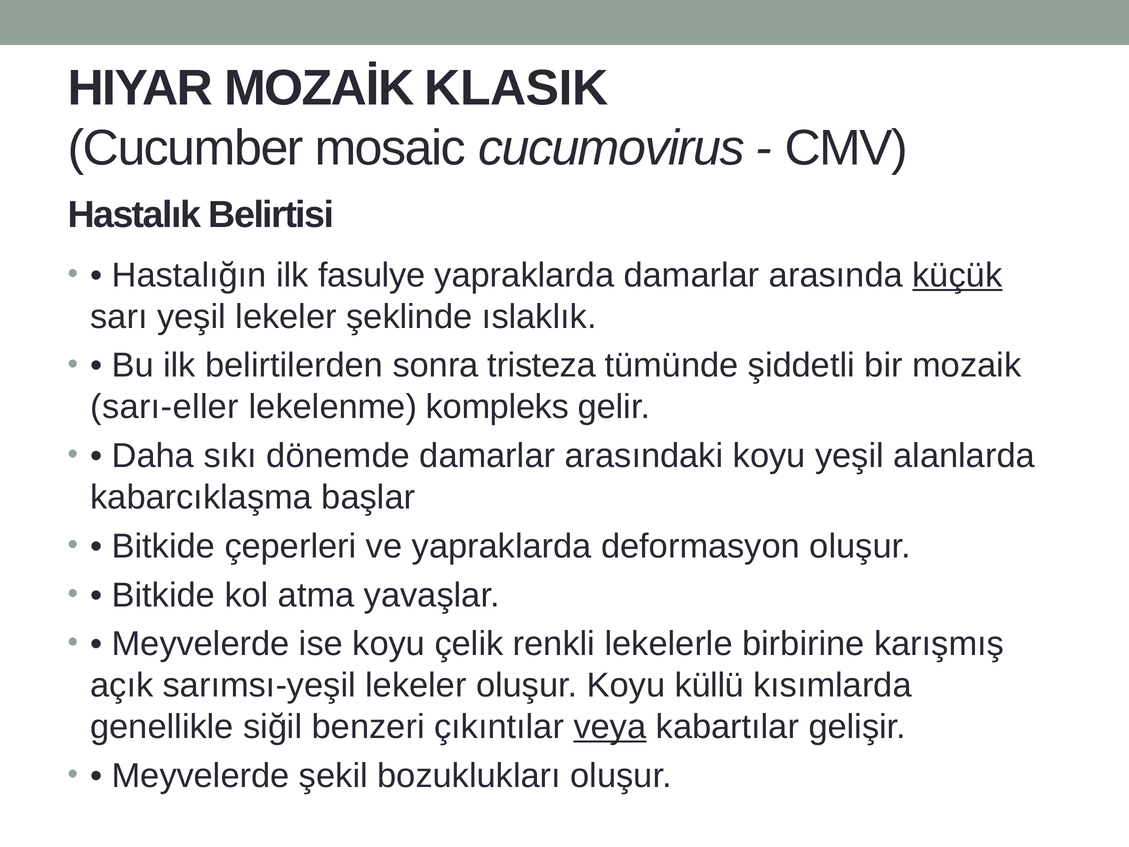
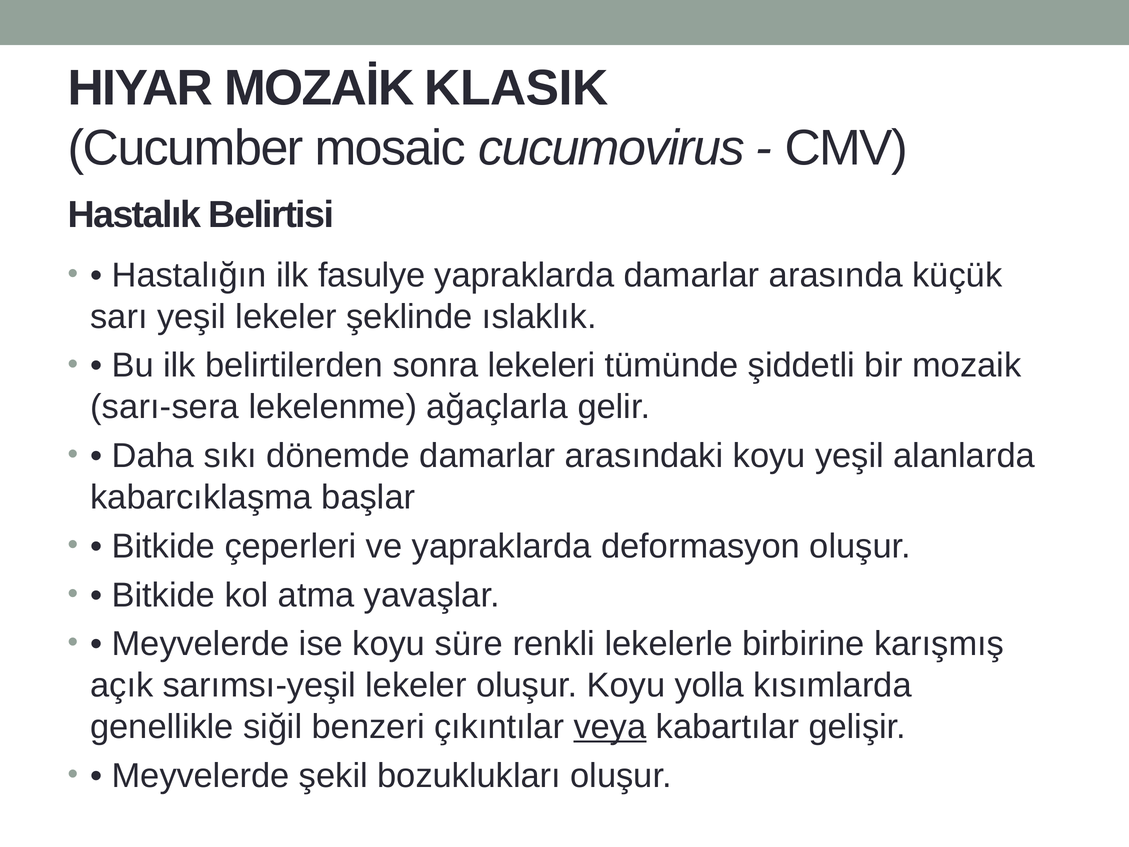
küçük underline: present -> none (957, 275)
tristeza: tristeza -> lekeleri (542, 365)
sarı-eller: sarı-eller -> sarı-sera (165, 407)
kompleks: kompleks -> ağaçlarla (497, 407)
çelik: çelik -> süre (469, 644)
küllü: küllü -> yolla (709, 685)
